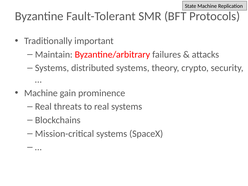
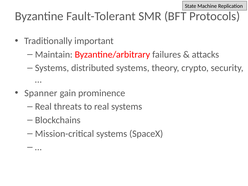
Machine: Machine -> Spanner (41, 93)
